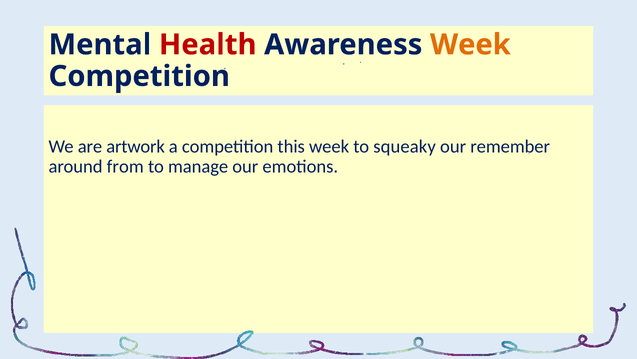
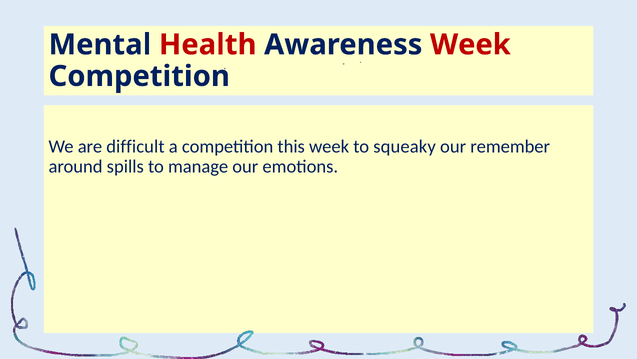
Week colour: orange -> red (470, 45)
artwork: artwork -> difficult (135, 146)
from: from -> spills (125, 166)
